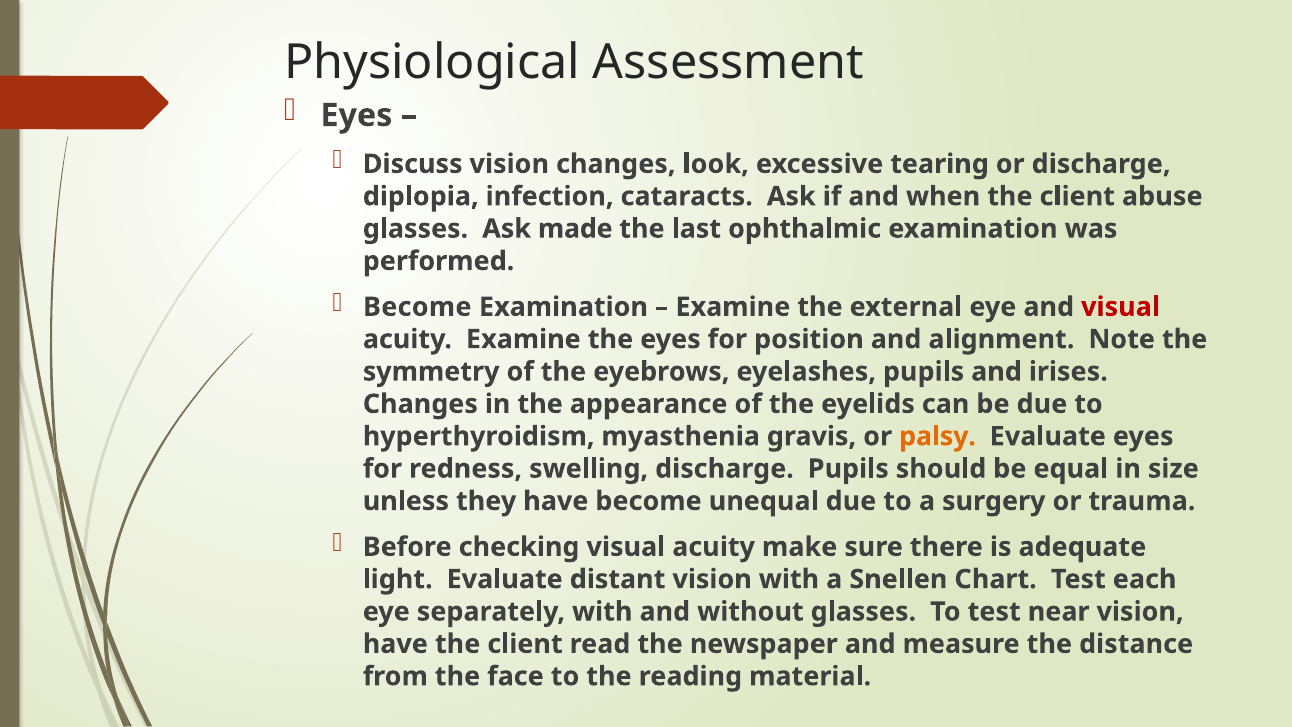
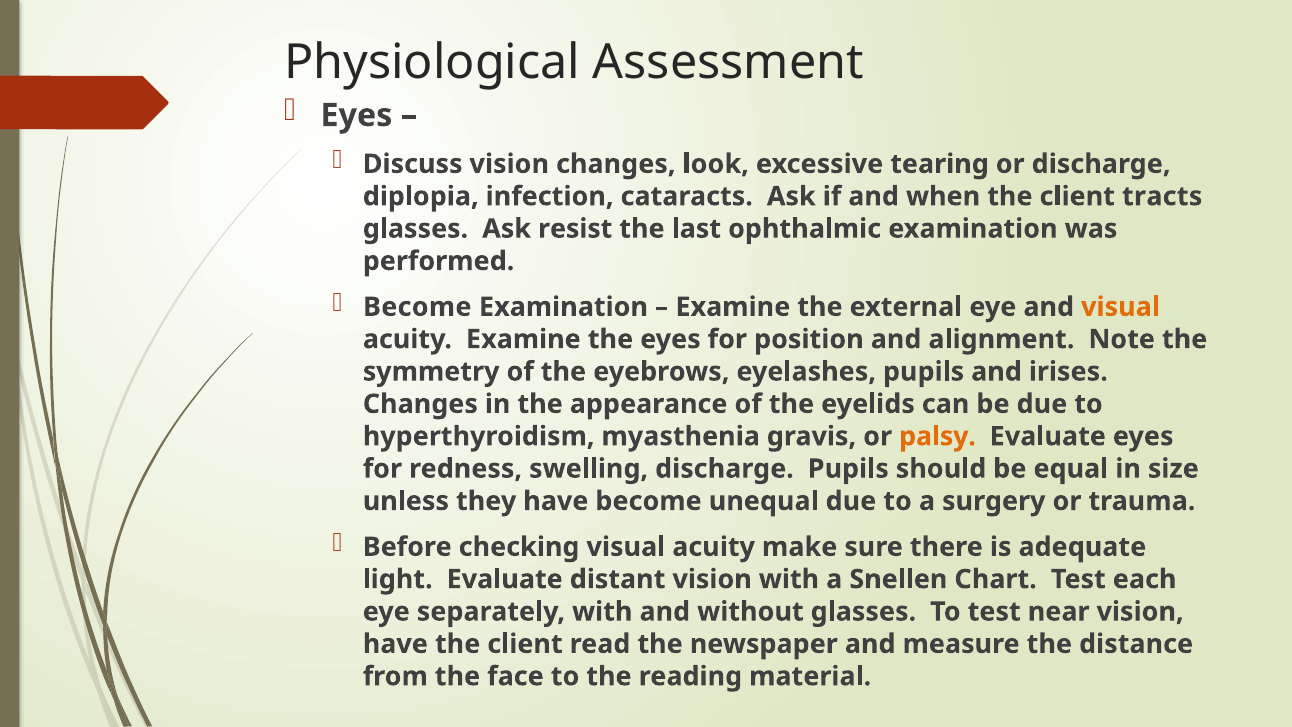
abuse: abuse -> tracts (1162, 196)
made: made -> resist (575, 229)
visual colour: red -> orange (1120, 307)
